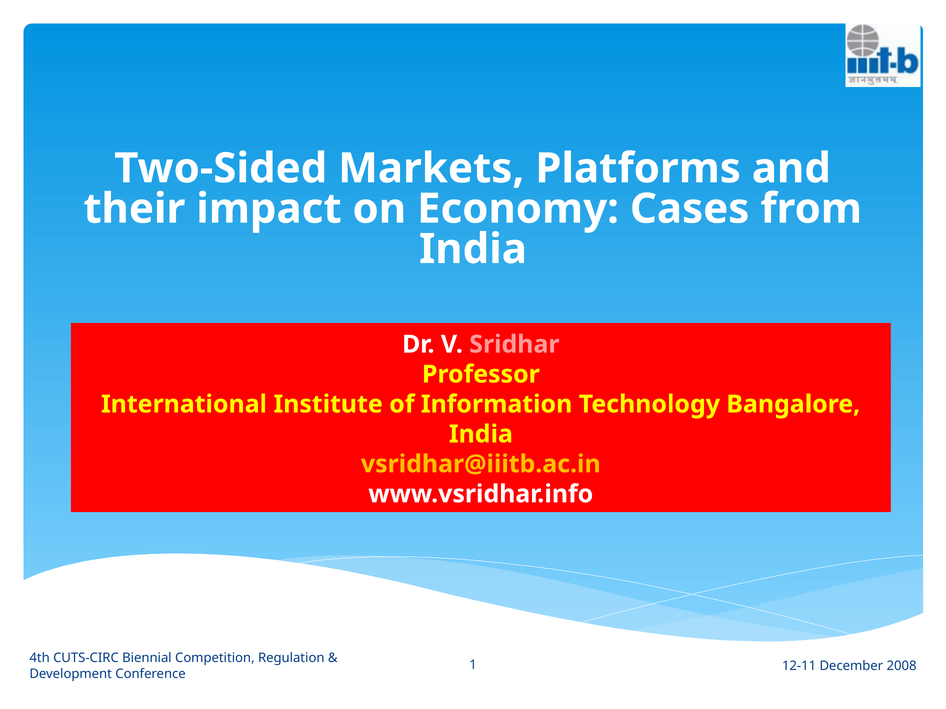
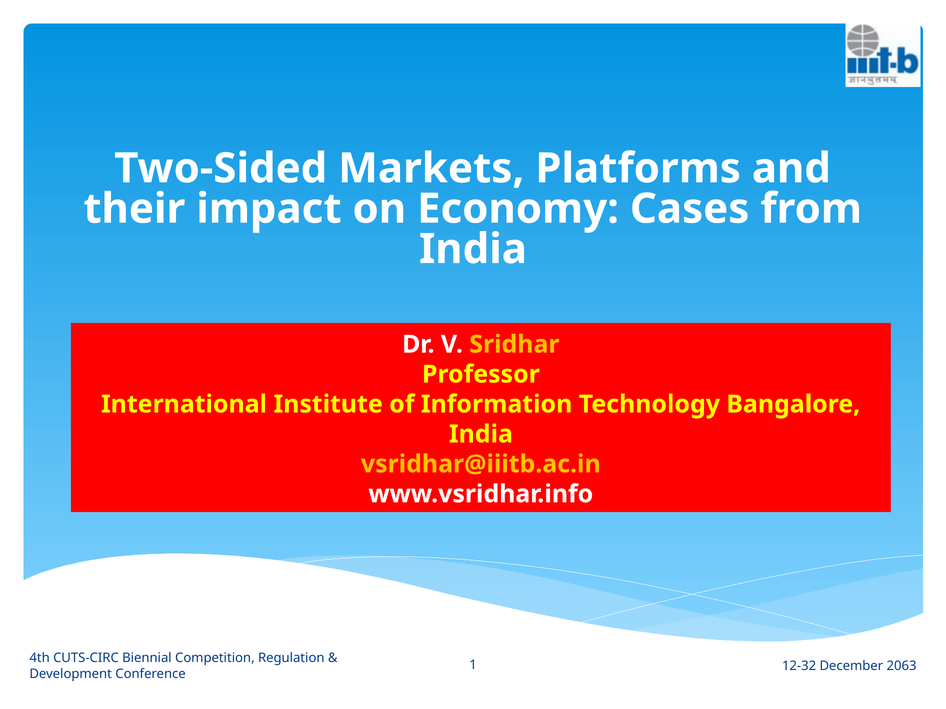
Sridhar colour: pink -> yellow (514, 345)
12-11: 12-11 -> 12-32 (799, 666)
2008: 2008 -> 2063 (902, 666)
